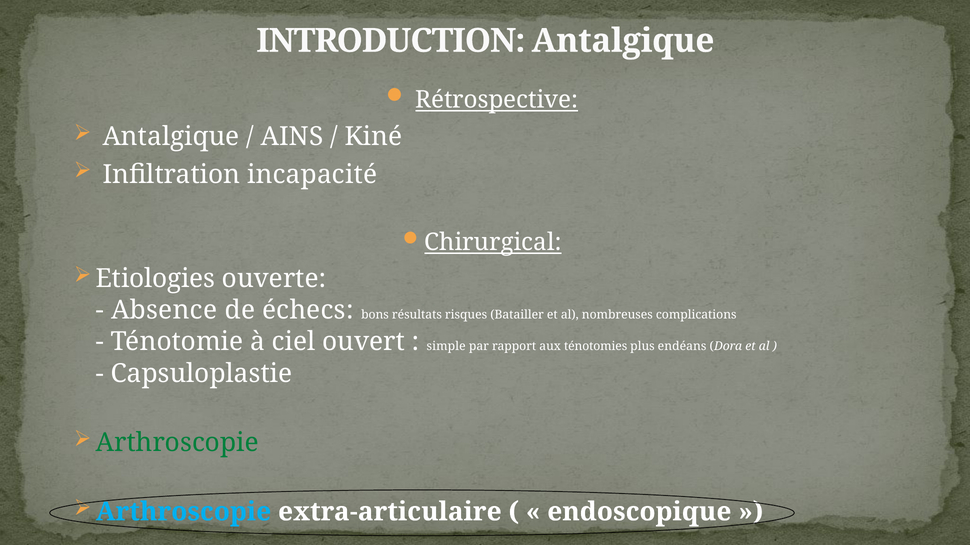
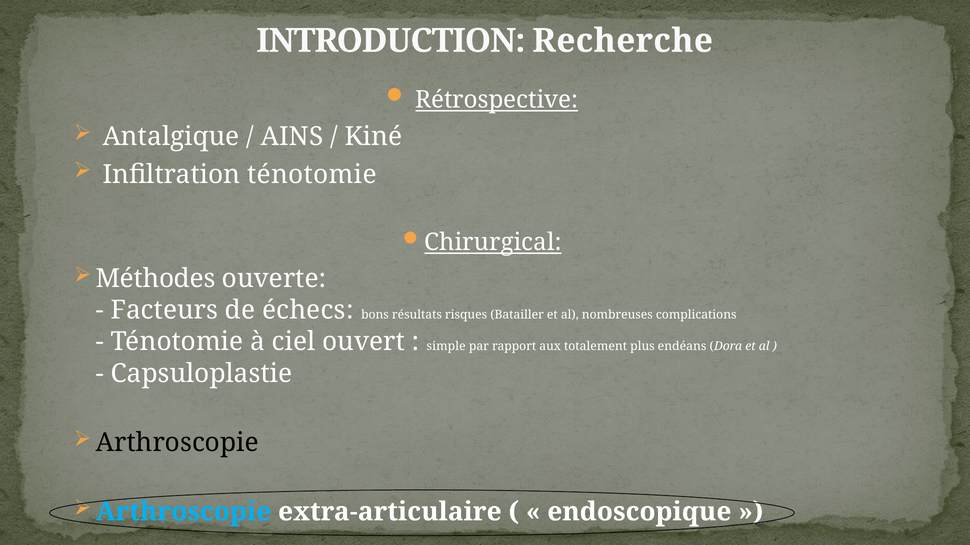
INTRODUCTION Antalgique: Antalgique -> Recherche (623, 41)
Infiltration incapacité: incapacité -> ténotomie (312, 175)
Etiologies: Etiologies -> Méthodes (156, 279)
Absence: Absence -> Facteurs (164, 311)
ténotomies: ténotomies -> totalement (596, 347)
Arthroscopie colour: green -> black (177, 443)
